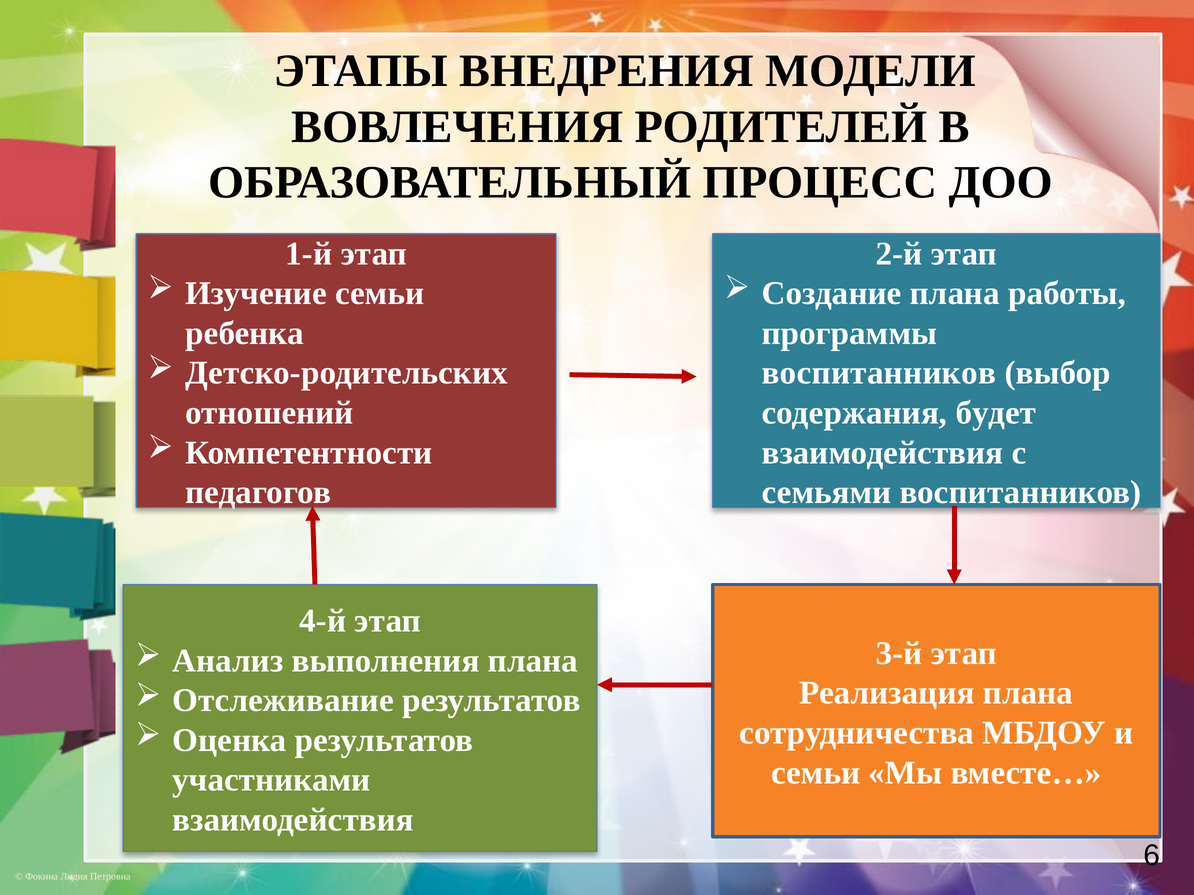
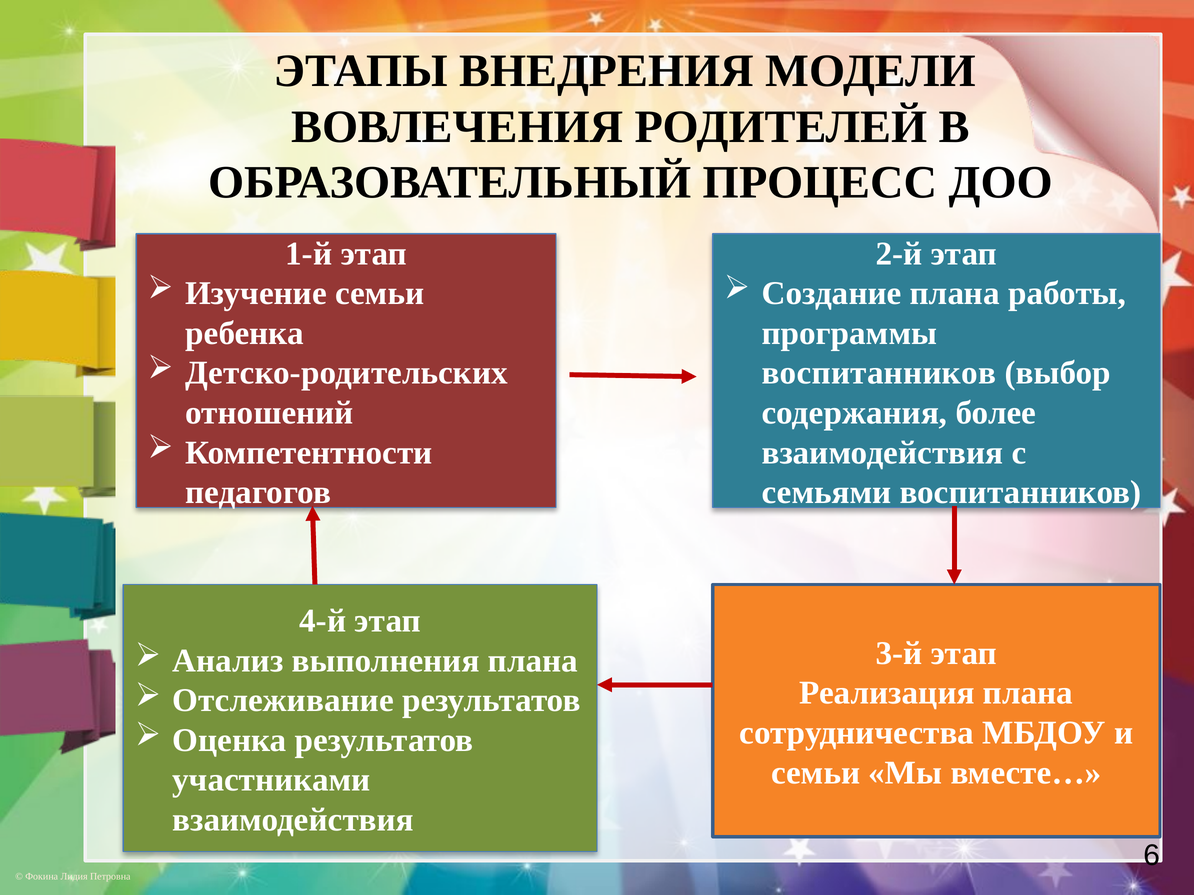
будет: будет -> более (996, 413)
